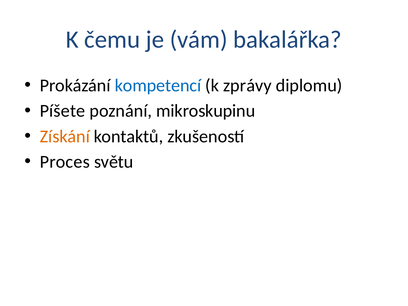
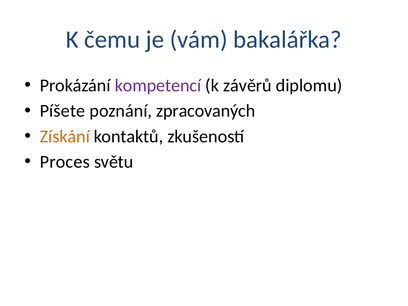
kompetencí colour: blue -> purple (158, 86)
zprávy: zprávy -> závěrů (247, 86)
mikroskupinu: mikroskupinu -> zpracovaných (206, 111)
